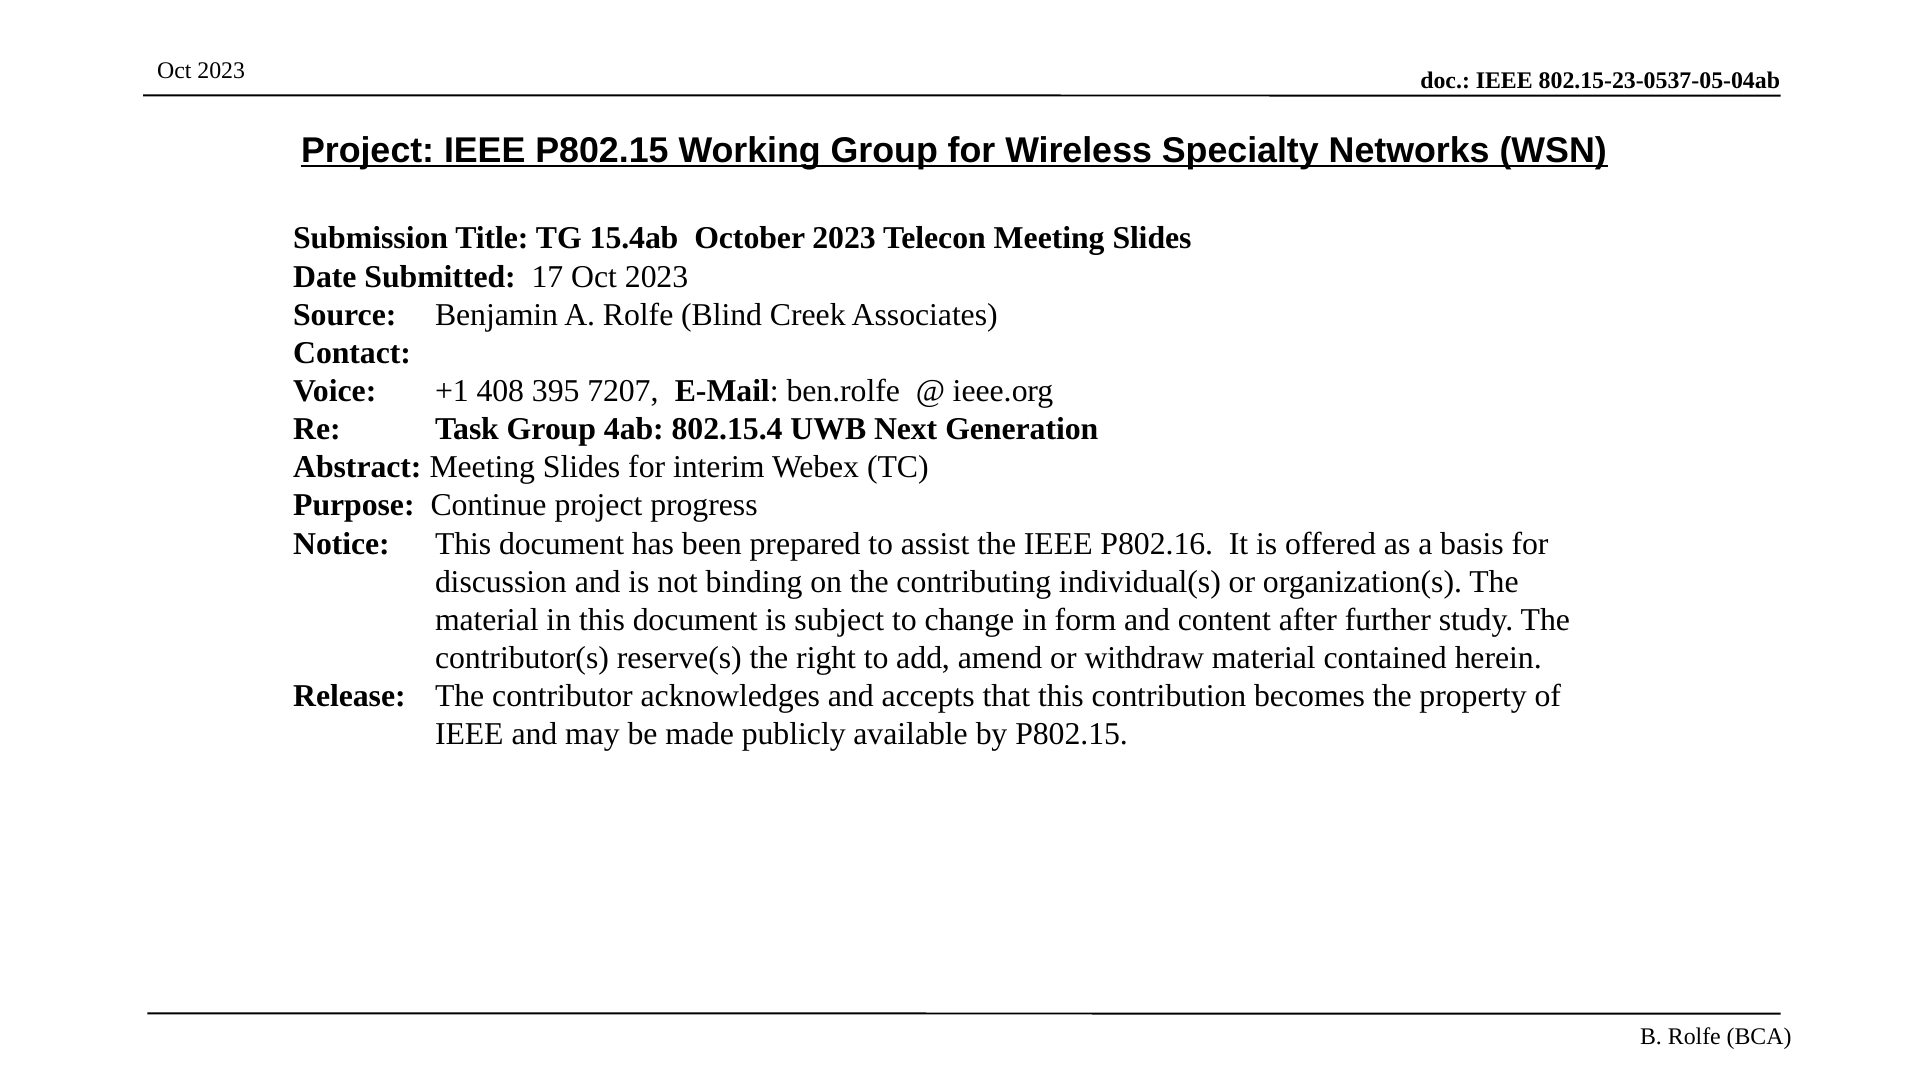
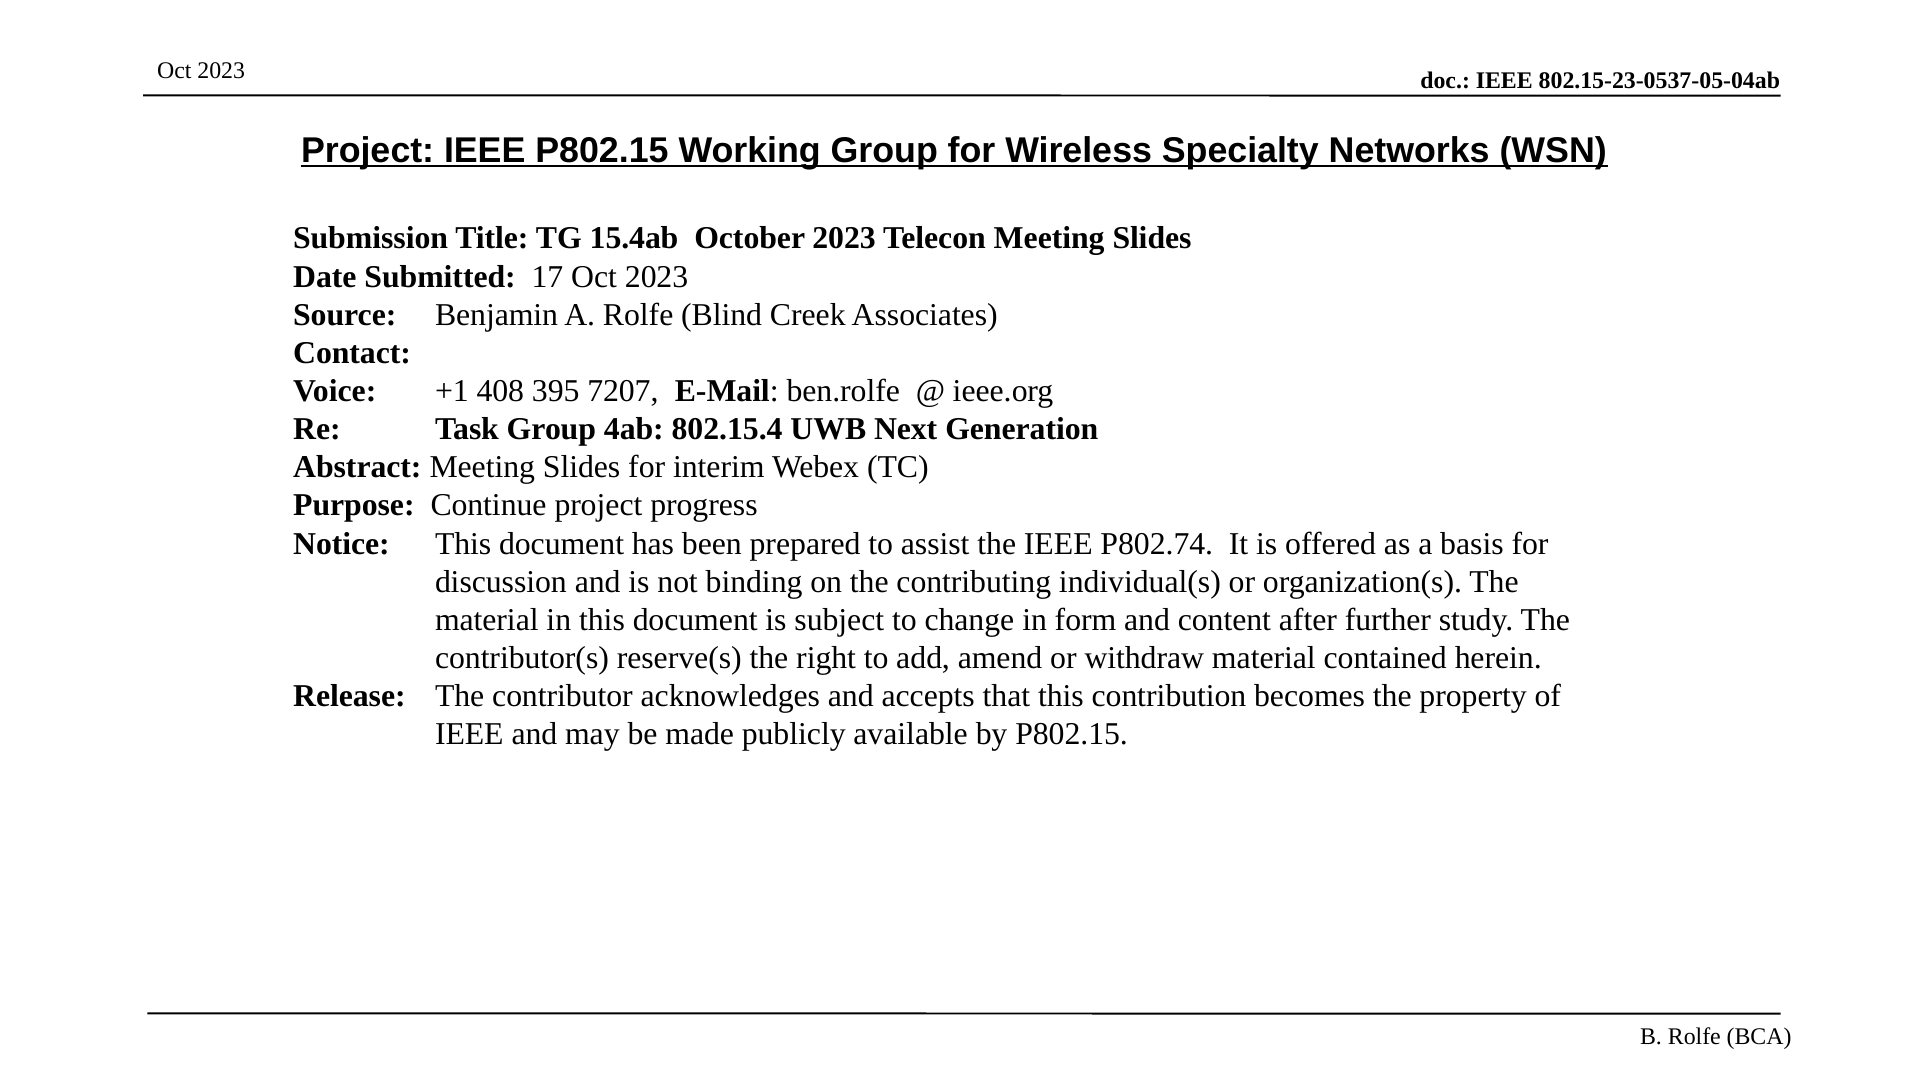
P802.16: P802.16 -> P802.74 (1157, 544)
